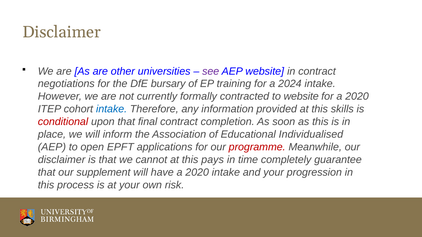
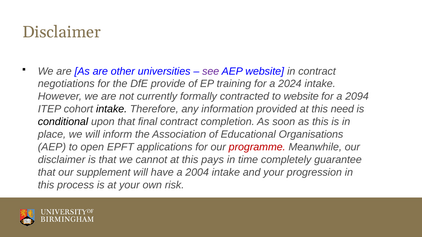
bursary: bursary -> provide (168, 84)
for a 2020: 2020 -> 2094 (357, 97)
intake colour: blue -> black (112, 109)
skills: skills -> need (342, 109)
conditional colour: red -> black (63, 122)
Individualised: Individualised -> Organisations (311, 135)
have a 2020: 2020 -> 2004 (197, 173)
